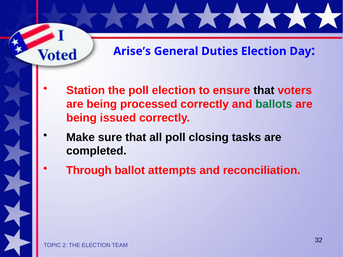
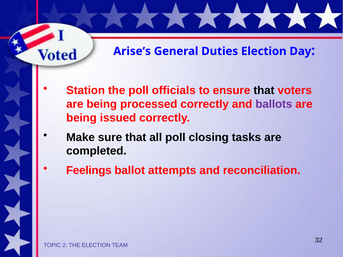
poll election: election -> officials (174, 91)
ballots colour: green -> purple (274, 104)
Through: Through -> Feelings (89, 171)
